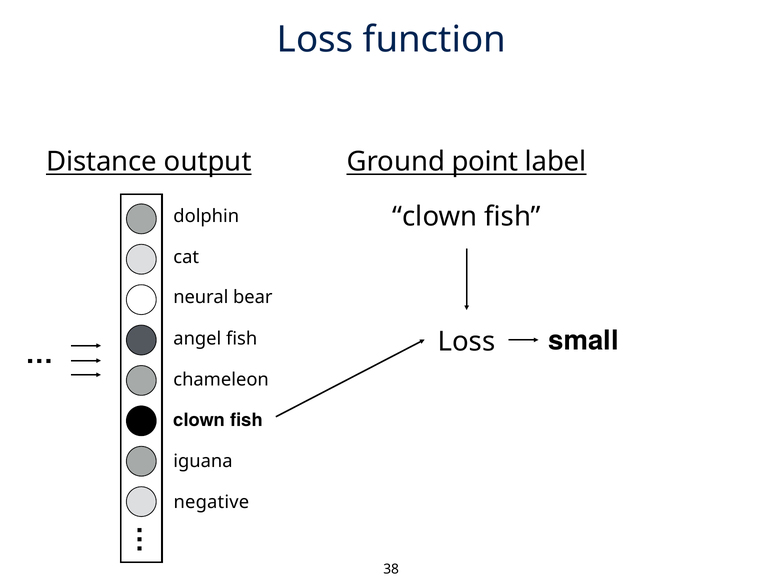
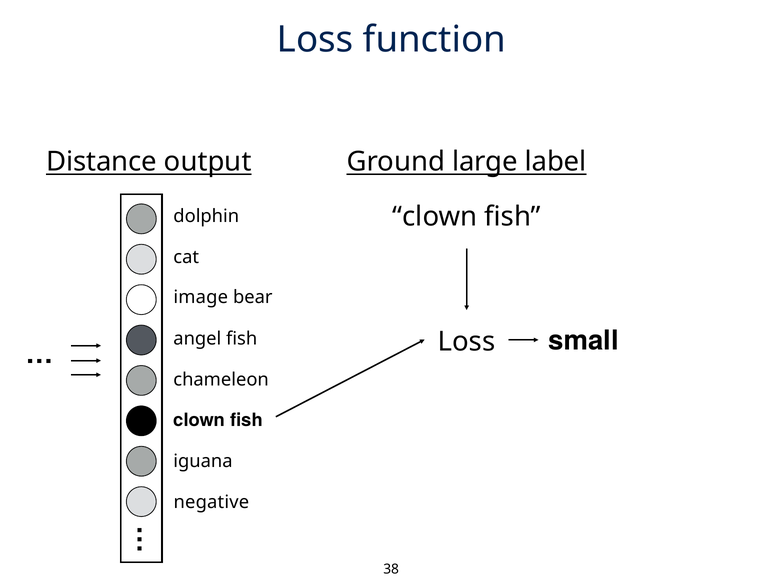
point: point -> large (485, 162)
neural: neural -> image (201, 297)
